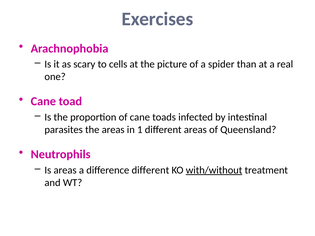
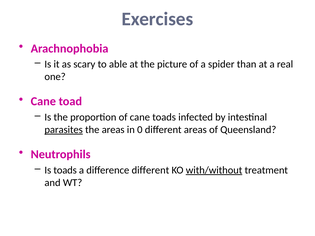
cells: cells -> able (118, 64)
parasites underline: none -> present (64, 130)
1: 1 -> 0 (140, 130)
Is areas: areas -> toads (65, 170)
